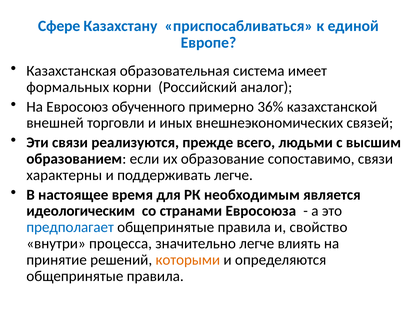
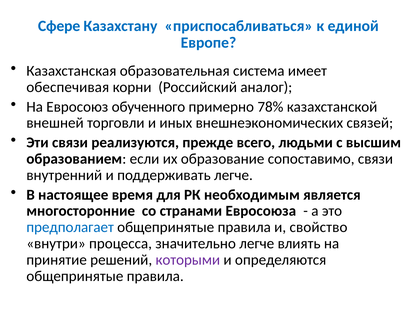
формальных: формальных -> обеспечивая (68, 87)
36%: 36% -> 78% (270, 107)
характерны: характерны -> внутренний (64, 175)
идеологическим: идеологическим -> многосторонние (81, 211)
которыми colour: orange -> purple (188, 260)
